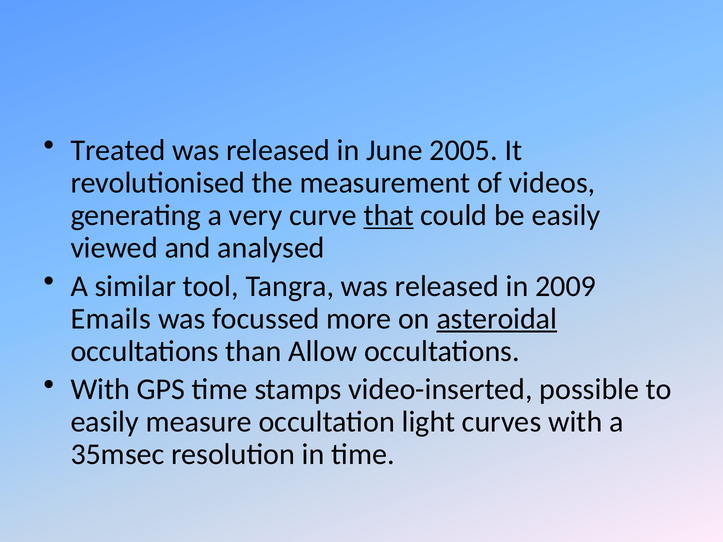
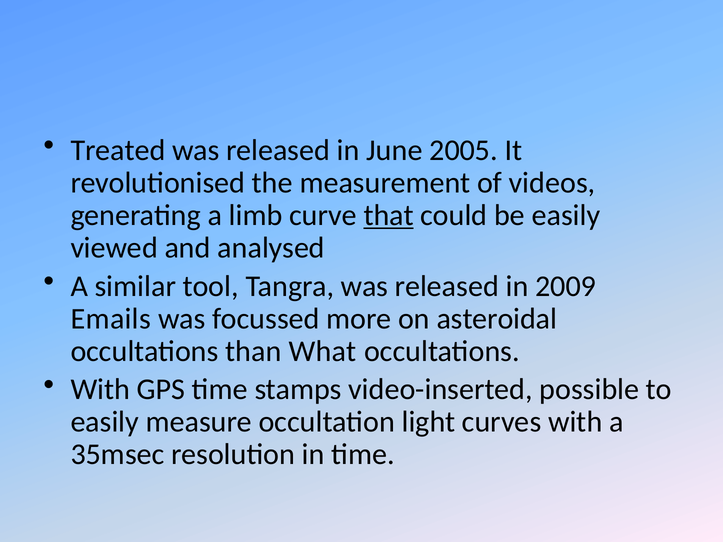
very: very -> limb (256, 215)
asteroidal underline: present -> none (497, 319)
Allow: Allow -> What (323, 351)
